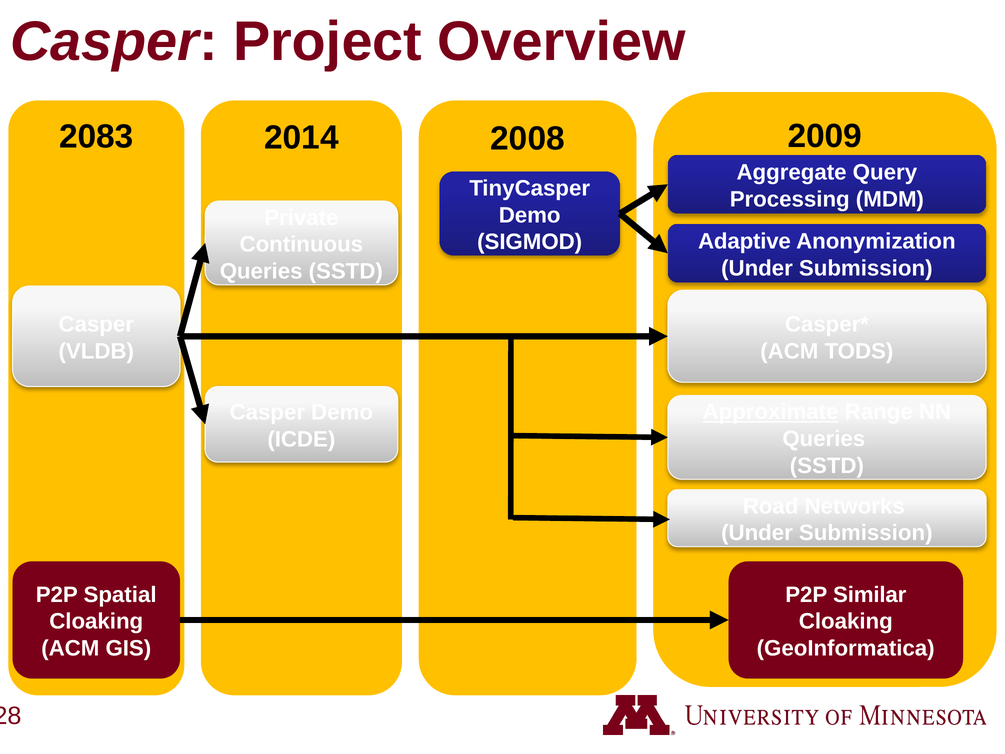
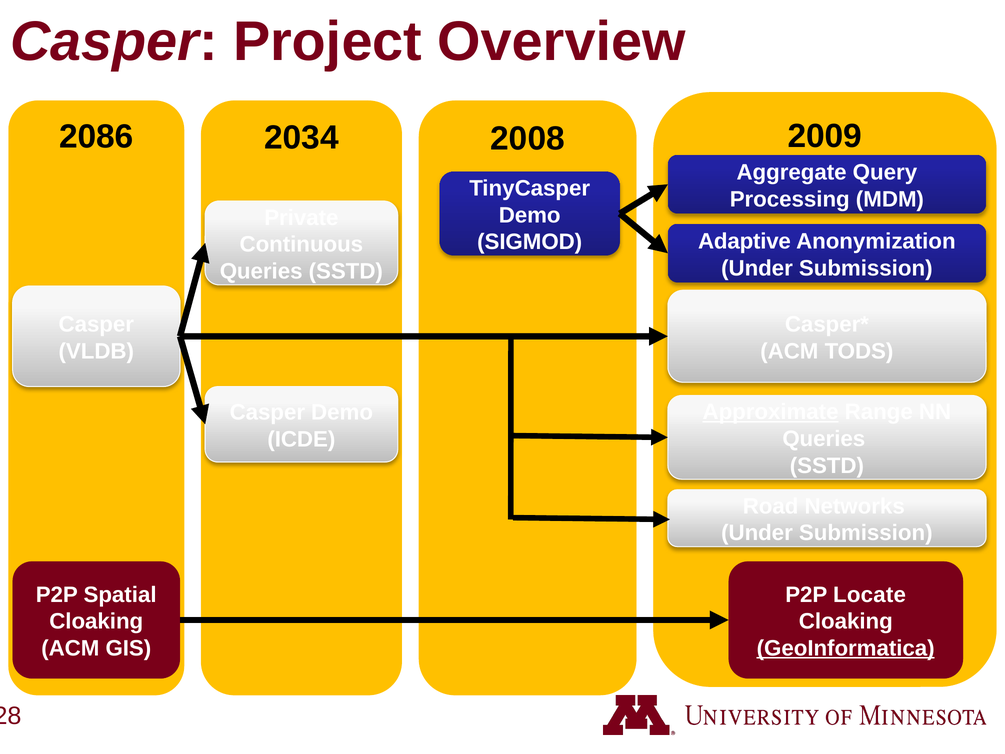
2083: 2083 -> 2086 (96, 136)
2014: 2014 -> 2034 (301, 138)
Similar: Similar -> Locate (870, 594)
GeoInformatica underline: none -> present (846, 648)
